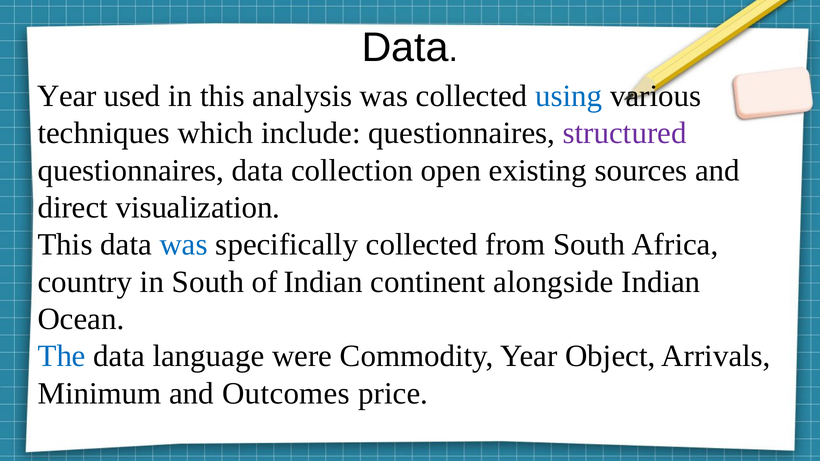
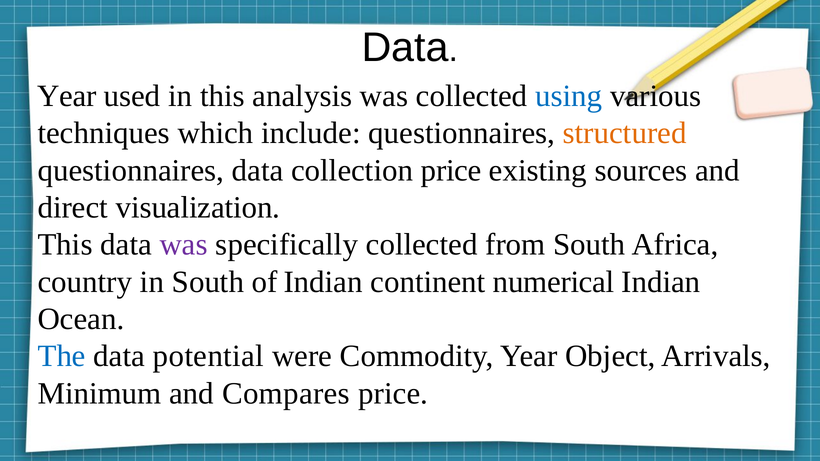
structured colour: purple -> orange (625, 133)
collection open: open -> price (451, 170)
was colour: blue -> purple (184, 245)
alongside: alongside -> numerical (554, 282)
language: language -> potential (208, 356)
Outcomes: Outcomes -> Compares (286, 394)
